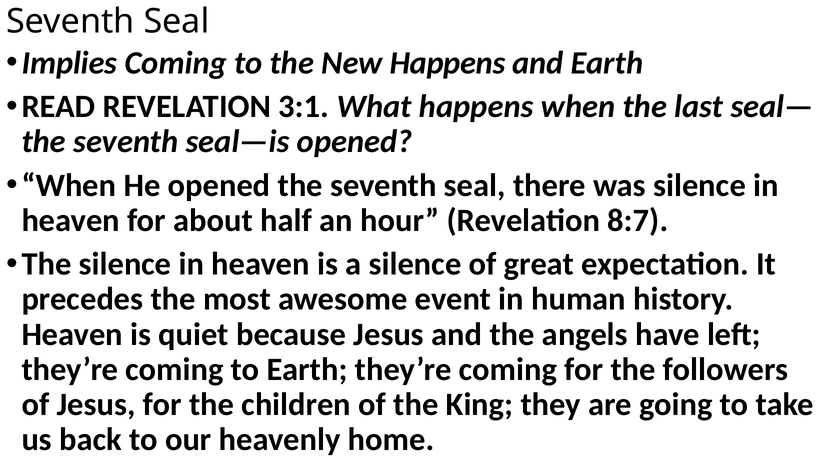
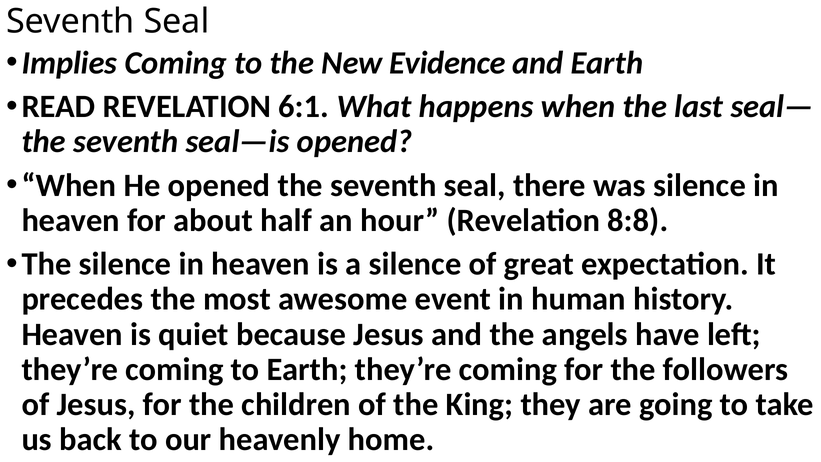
New Happens: Happens -> Evidence (447, 63)
3:1: 3:1 -> 6:1 (304, 106)
8:7: 8:7 -> 8:8 (638, 220)
